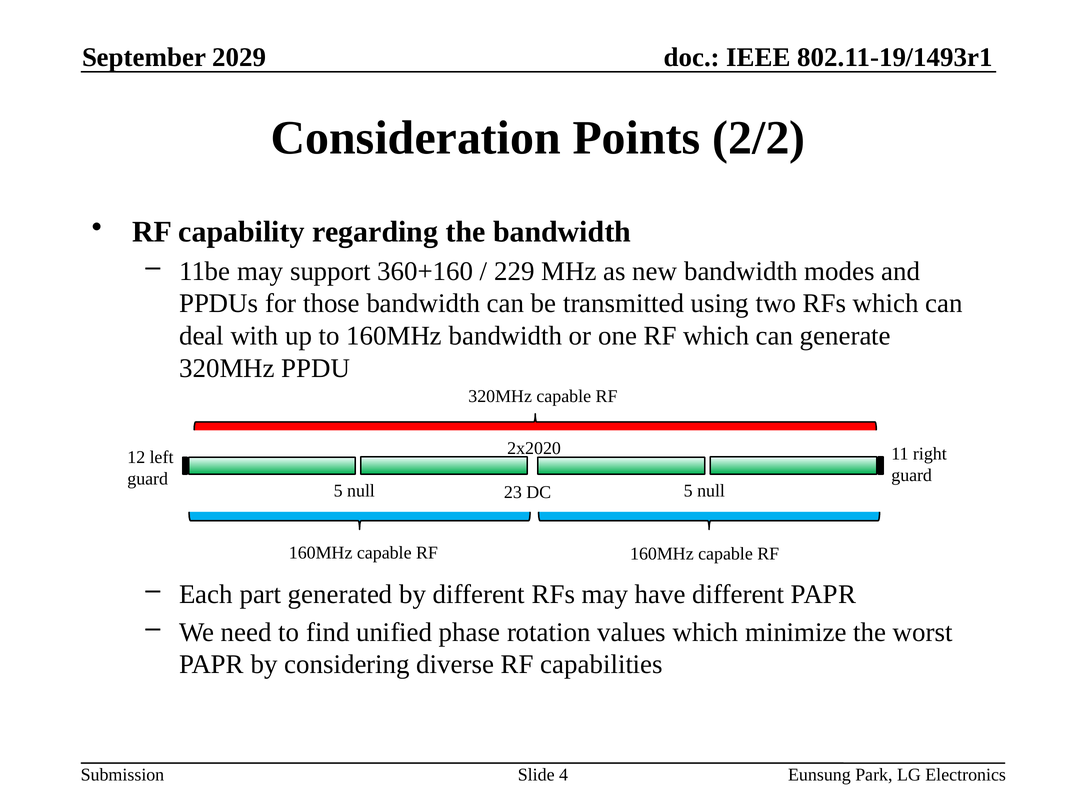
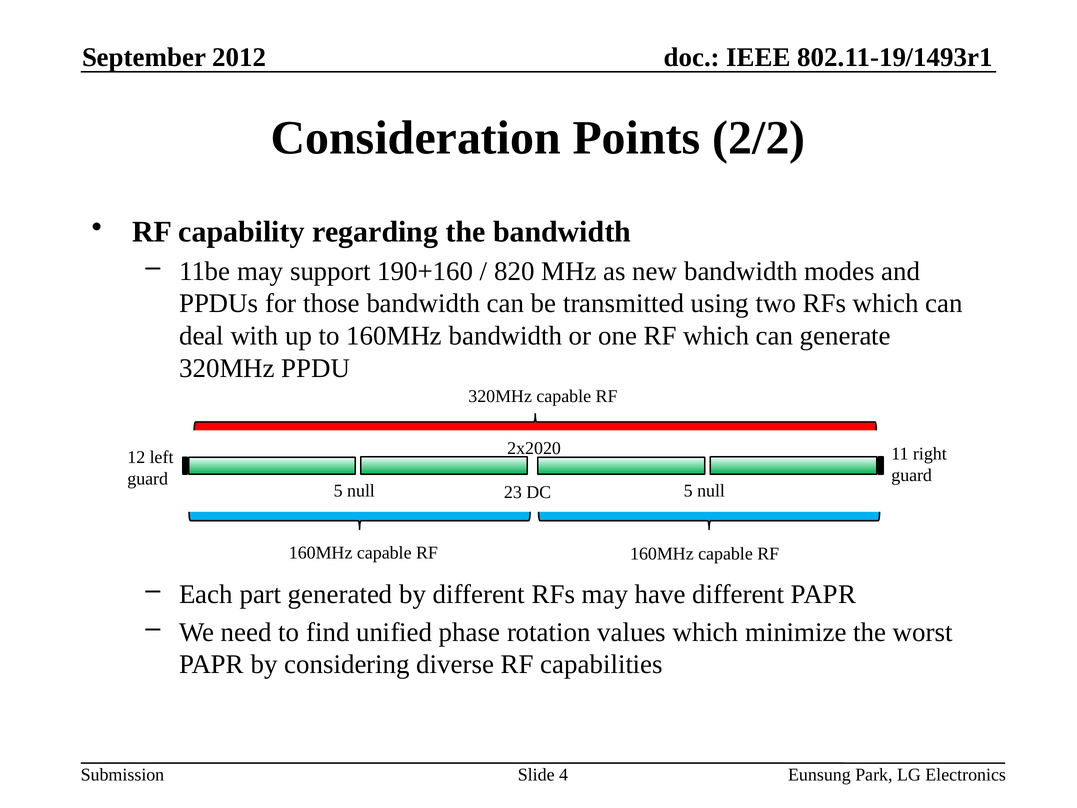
2029: 2029 -> 2012 (239, 57)
360+160: 360+160 -> 190+160 (425, 271)
229: 229 -> 820 (514, 271)
